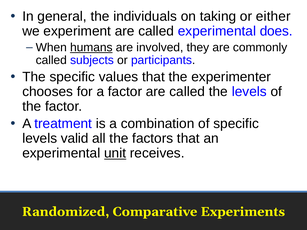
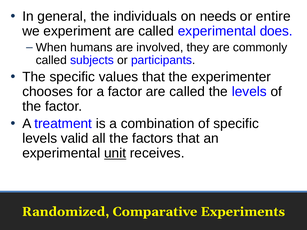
taking: taking -> needs (218, 17)
either: either -> entire (273, 17)
humans underline: present -> none (91, 47)
